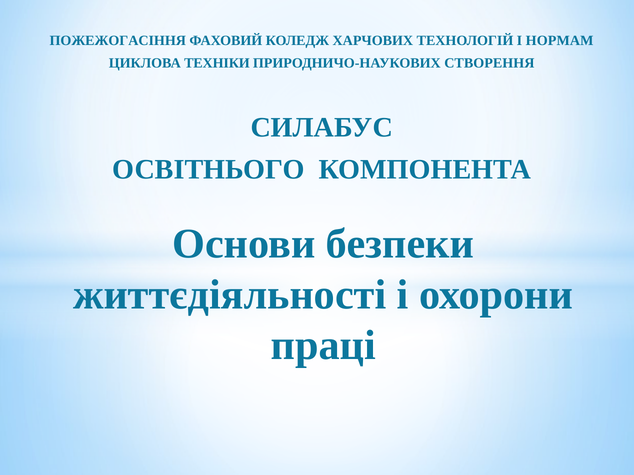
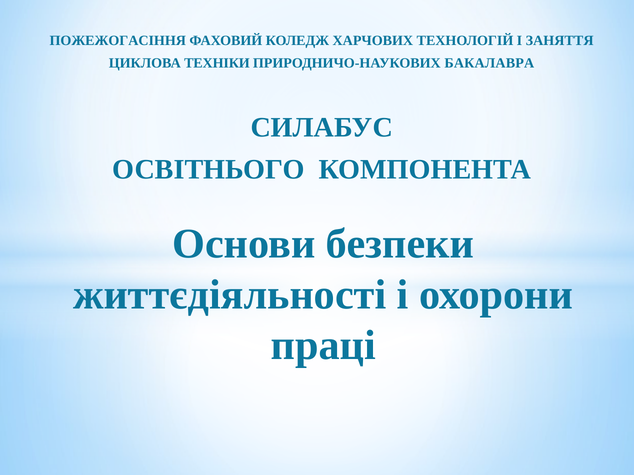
НОРМАМ: НОРМАМ -> ЗАНЯТТЯ (560, 41)
СТВОРЕННЯ: СТВОРЕННЯ -> БАКАЛАВРА (489, 63)
